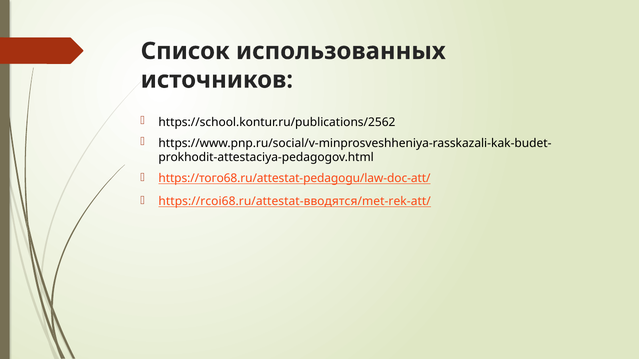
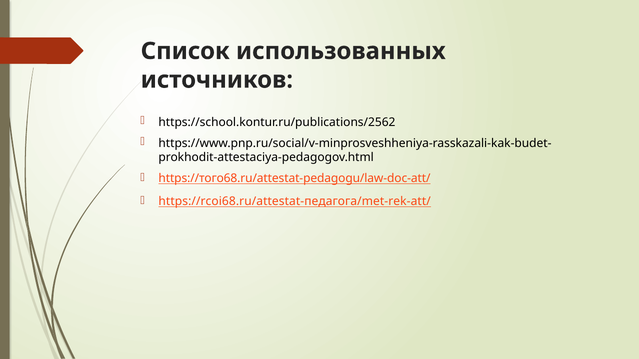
https://rcoi68.ru/attestat-вводятся/met-rek-att/: https://rcoi68.ru/attestat-вводятся/met-rek-att/ -> https://rcoi68.ru/attestat-педагога/met-rek-att/ (295, 202)
